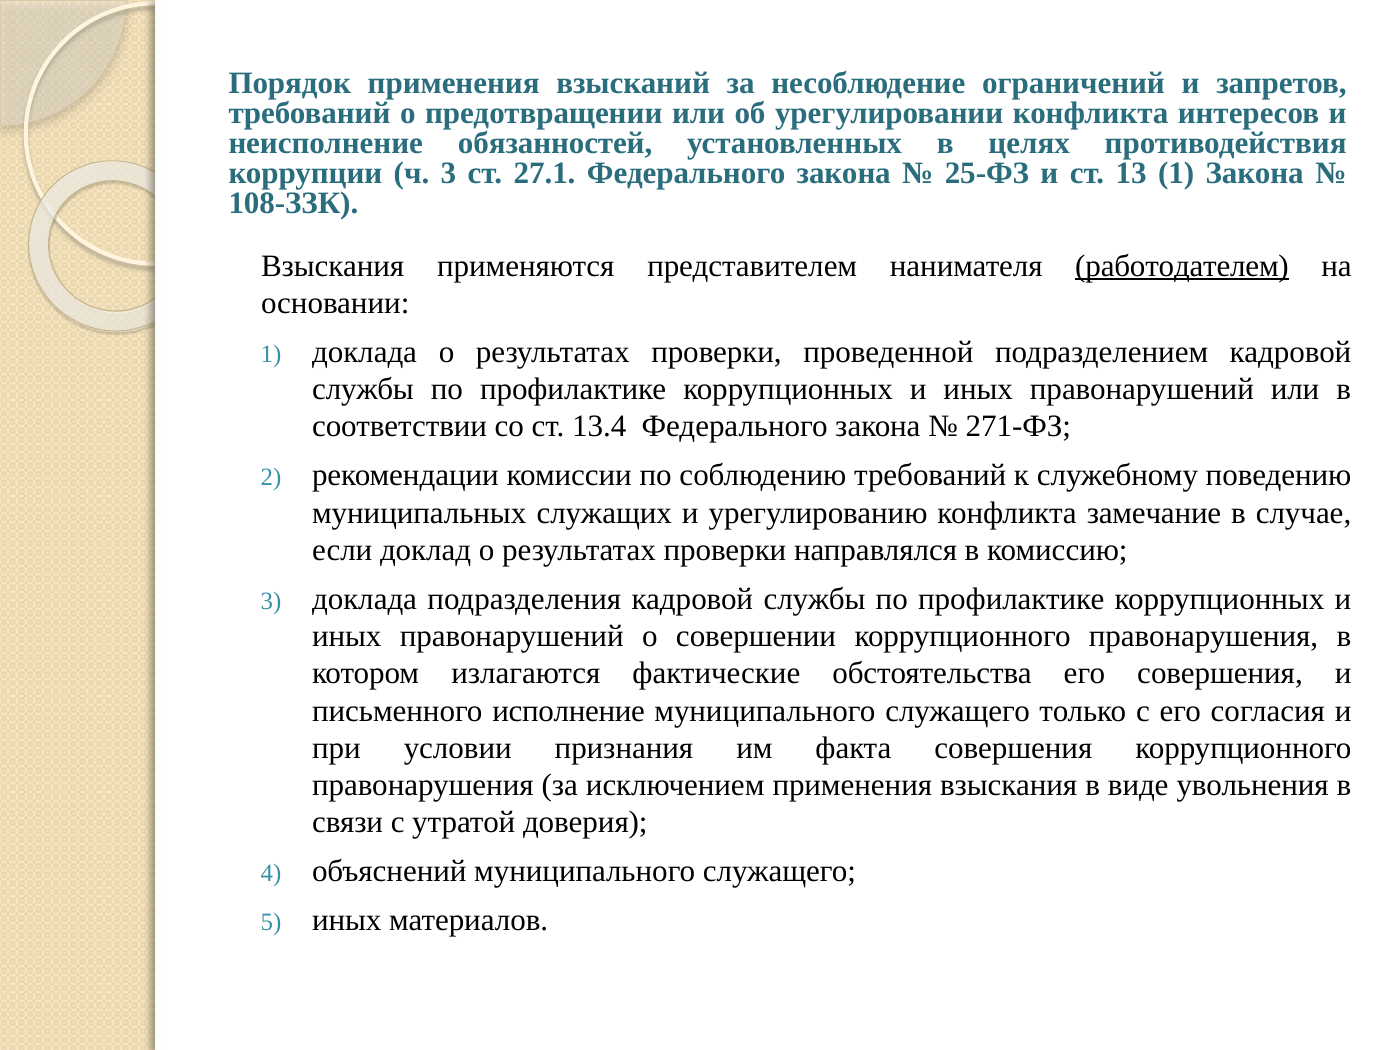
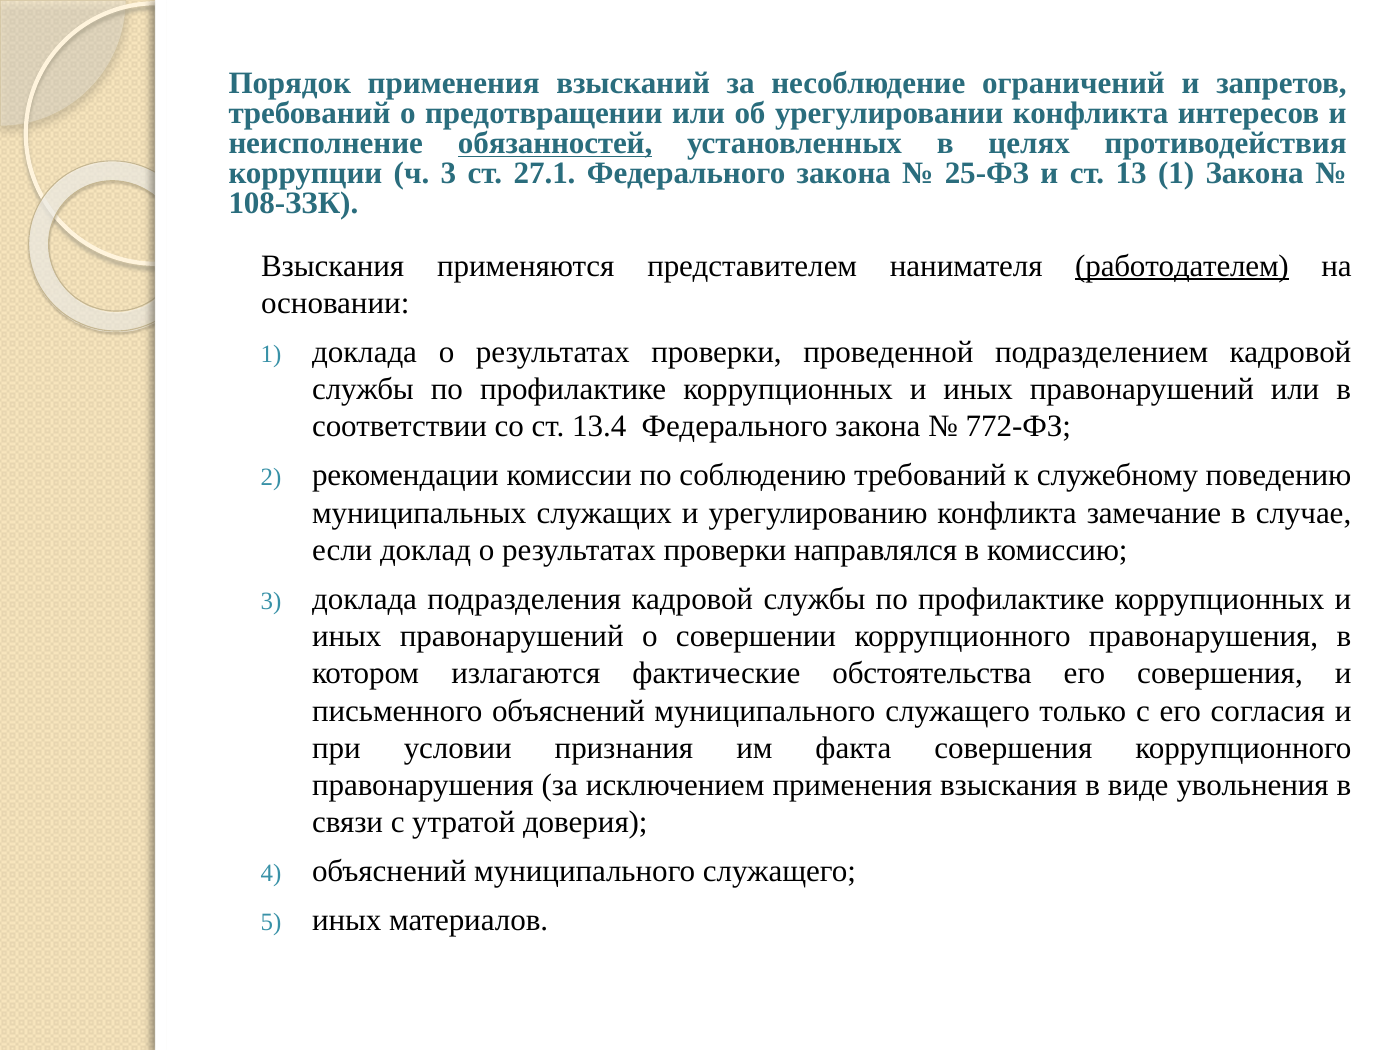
обязанностей underline: none -> present (555, 143)
271-ФЗ: 271-ФЗ -> 772-ФЗ (1018, 426)
письменного исполнение: исполнение -> объяснений (569, 710)
